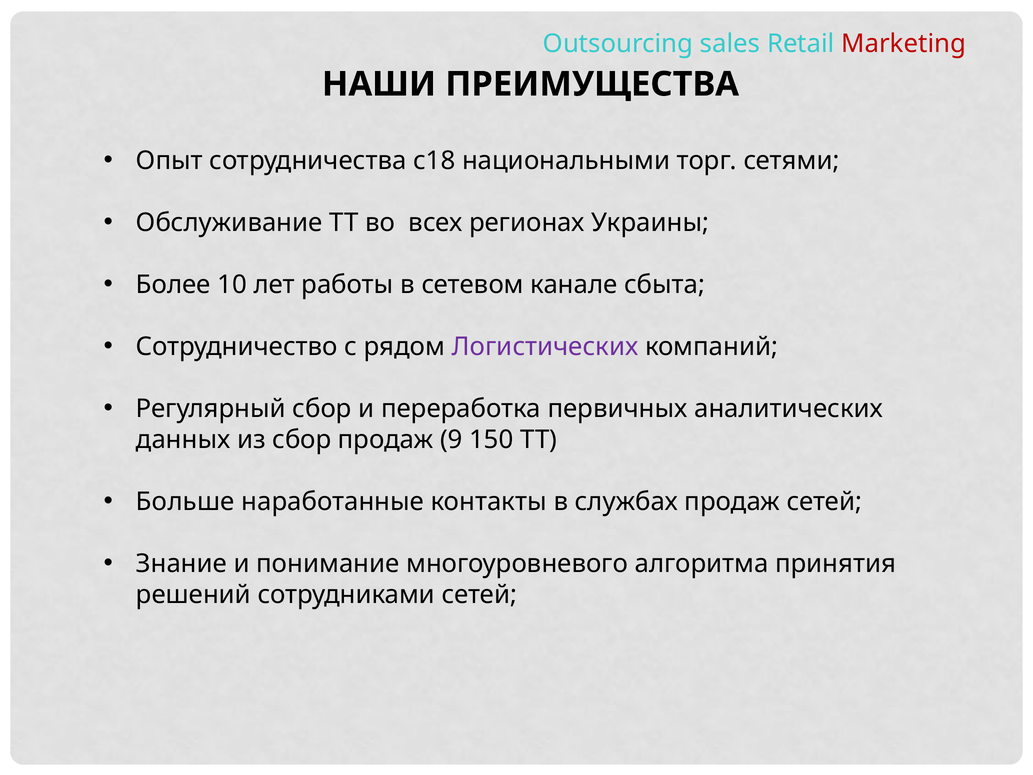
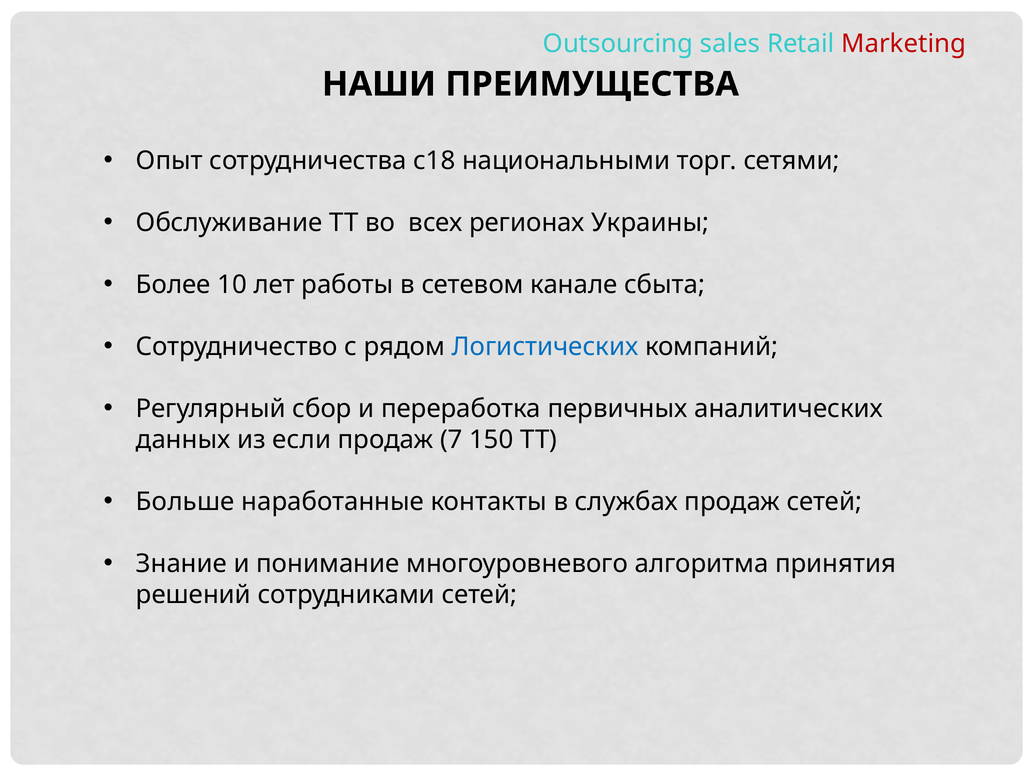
Логистических colour: purple -> blue (545, 347)
из сбор: сбор -> если (302, 440)
9: 9 -> 7 (451, 440)
